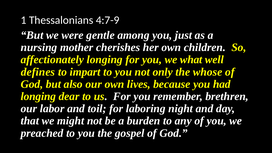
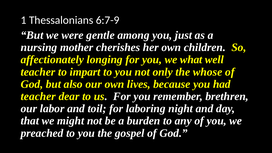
4:7-9: 4:7-9 -> 6:7-9 (108, 20)
defines: defines -> teacher (38, 72)
longing: longing -> teacher (38, 96)
